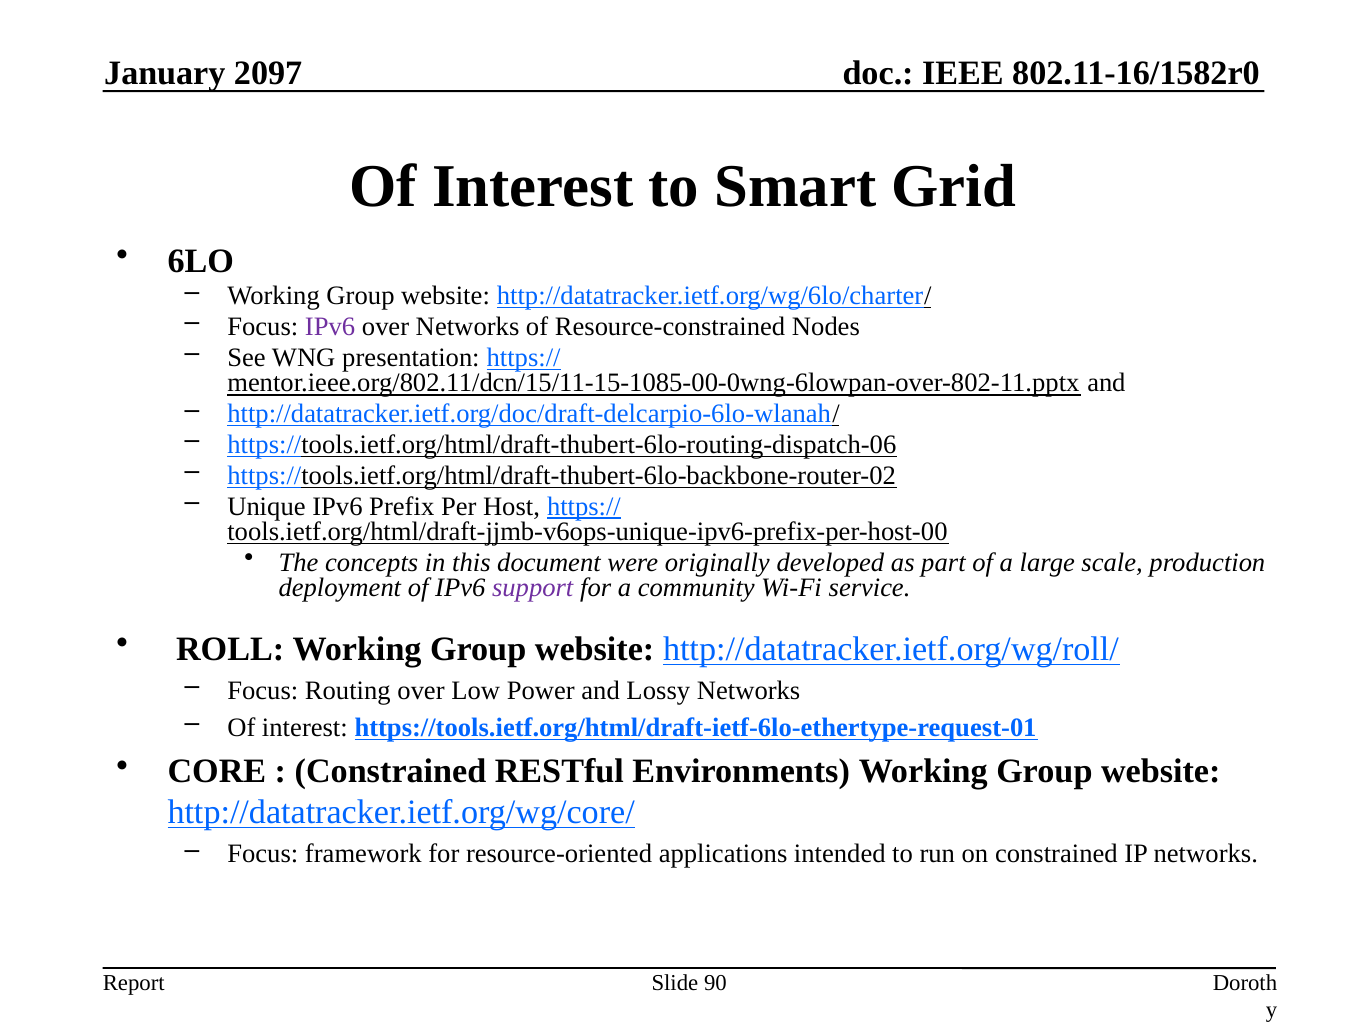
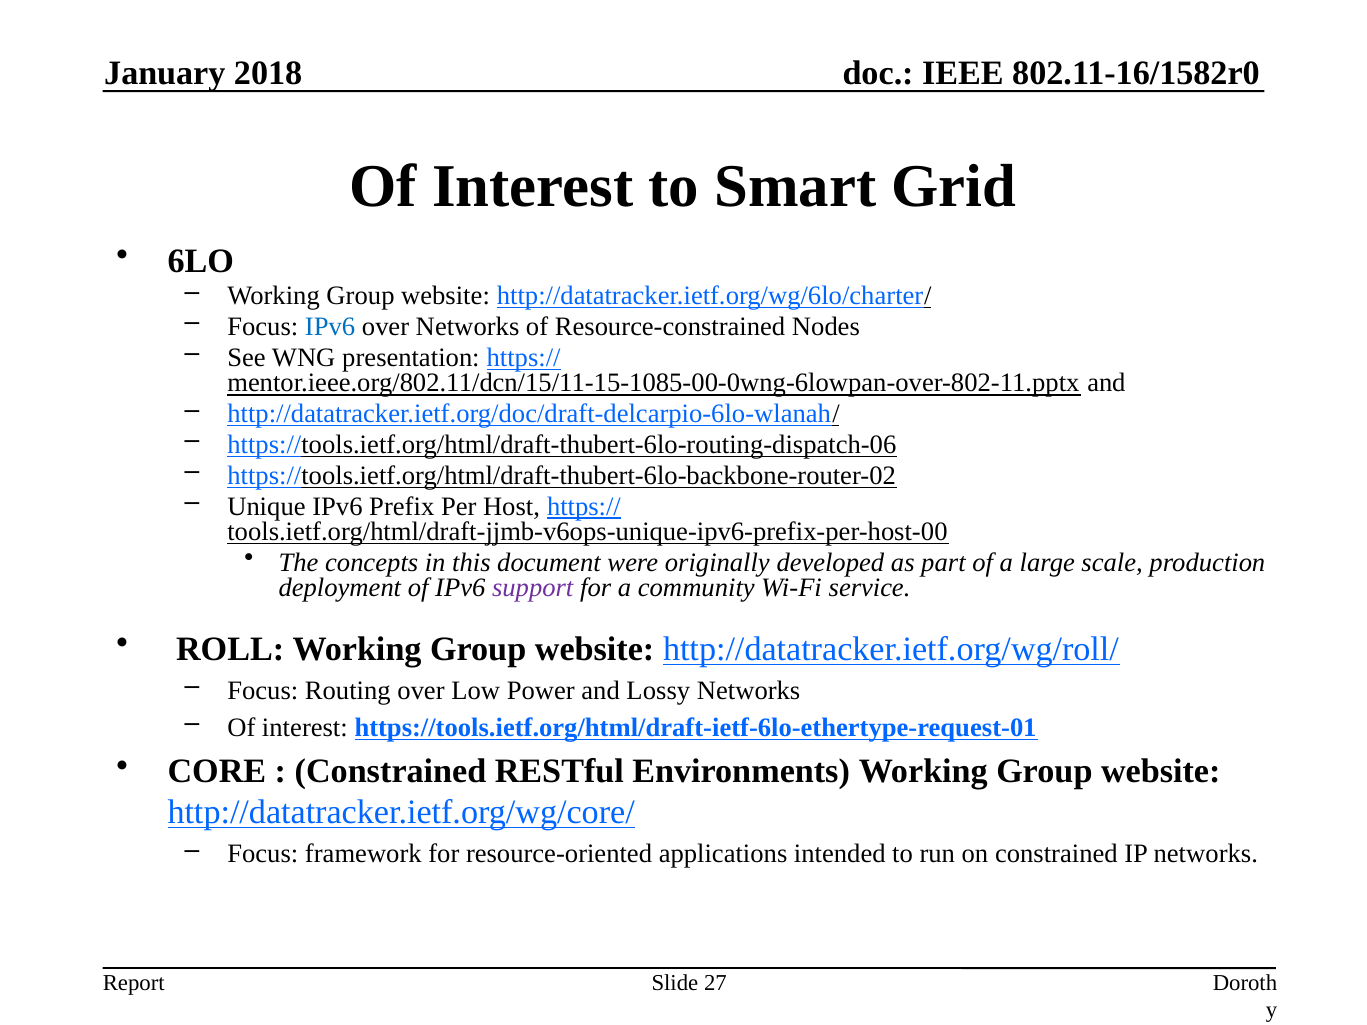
2097: 2097 -> 2018 (268, 73)
IPv6 colour: purple -> blue (330, 327)
90: 90 -> 27 (715, 983)
